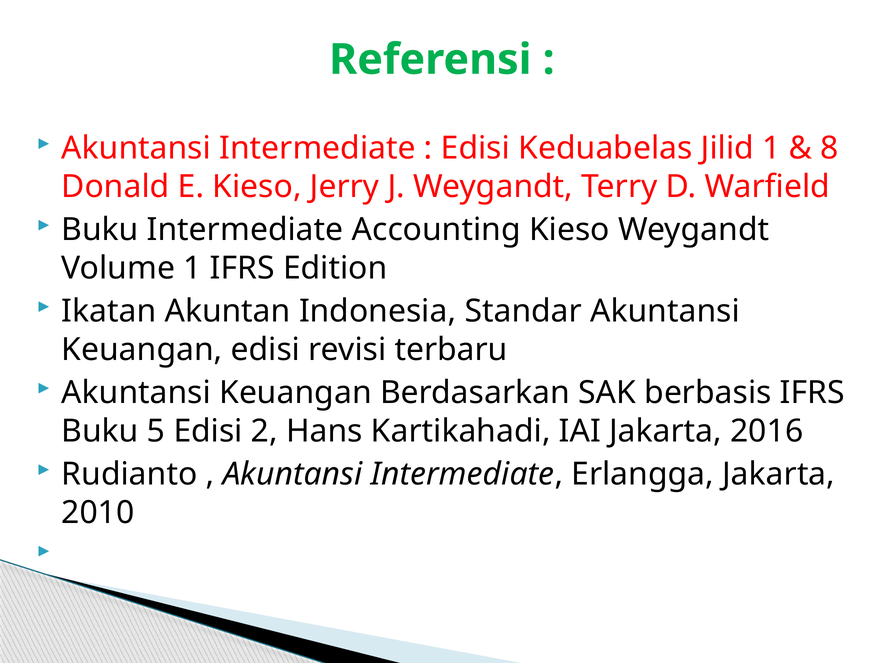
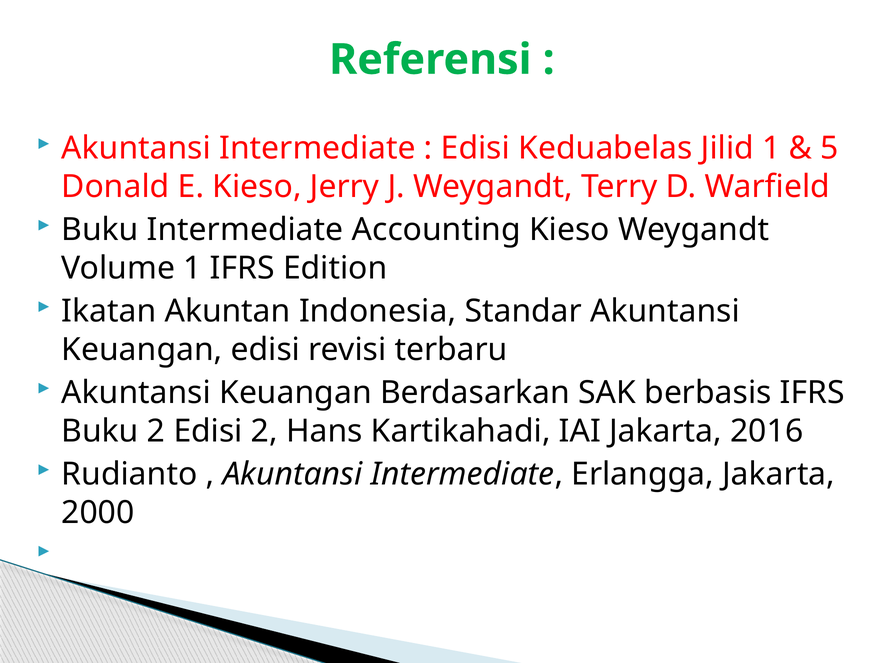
8: 8 -> 5 (829, 148)
Buku 5: 5 -> 2 (156, 431)
2010: 2010 -> 2000 (98, 513)
